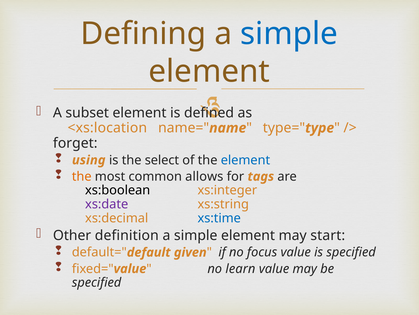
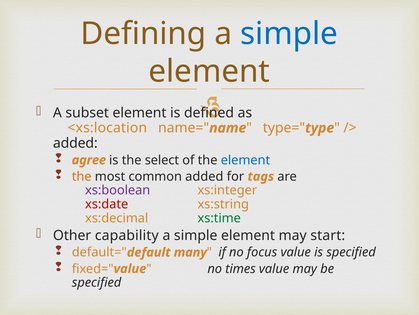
forget: forget -> added (75, 143)
using: using -> agree (89, 160)
common allows: allows -> added (204, 176)
xs:boolean colour: black -> purple (118, 190)
xs:date colour: purple -> red (107, 204)
xs:time colour: blue -> green (219, 218)
definition: definition -> capability (127, 235)
given: given -> many (190, 252)
learn: learn -> times (241, 268)
